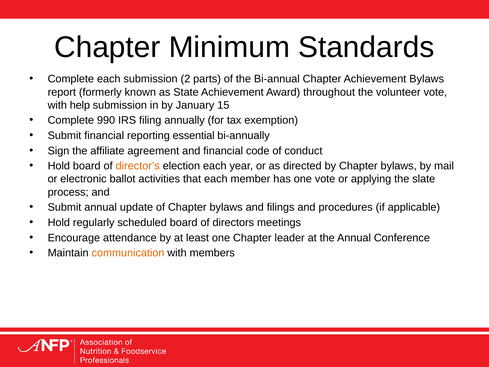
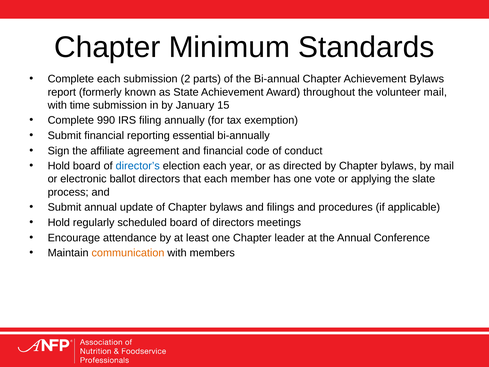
volunteer vote: vote -> mail (435, 92)
help: help -> time (80, 105)
director’s colour: orange -> blue (138, 166)
ballot activities: activities -> directors (159, 179)
